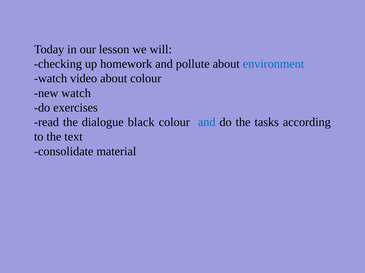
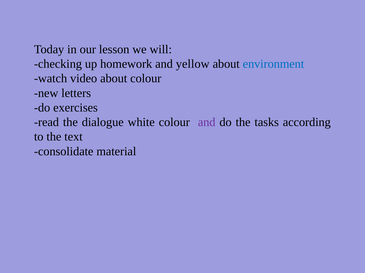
pollute: pollute -> yellow (193, 64)
new watch: watch -> letters (76, 93)
black: black -> white (141, 122)
and colour: blue -> purple (207, 122)
